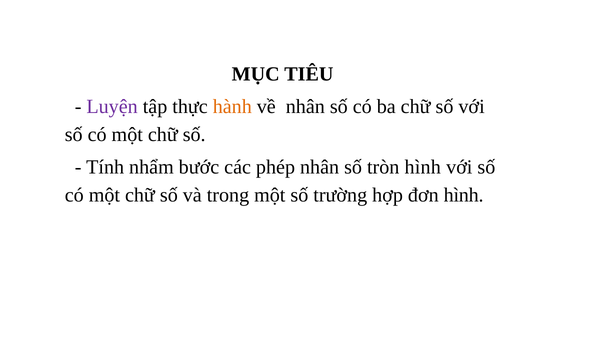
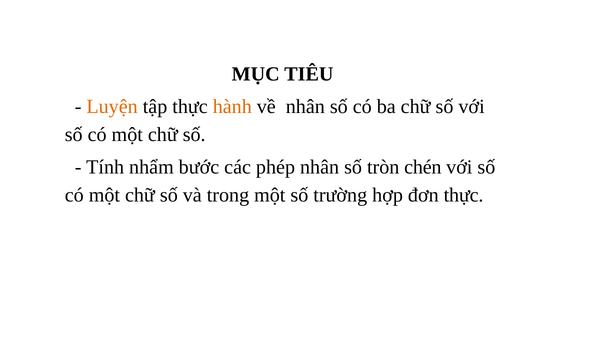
Luyện colour: purple -> orange (112, 107)
tròn hình: hình -> chén (423, 167)
đơn hình: hình -> thực (464, 195)
